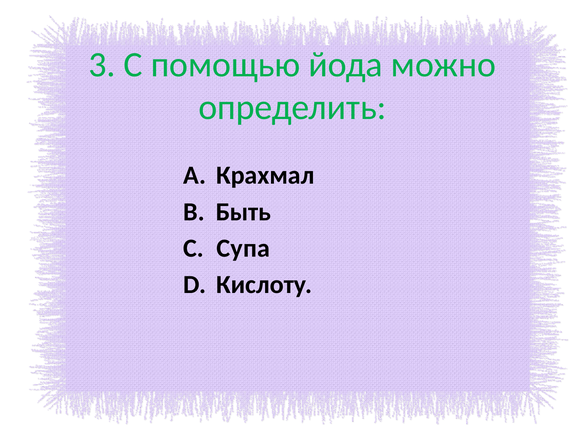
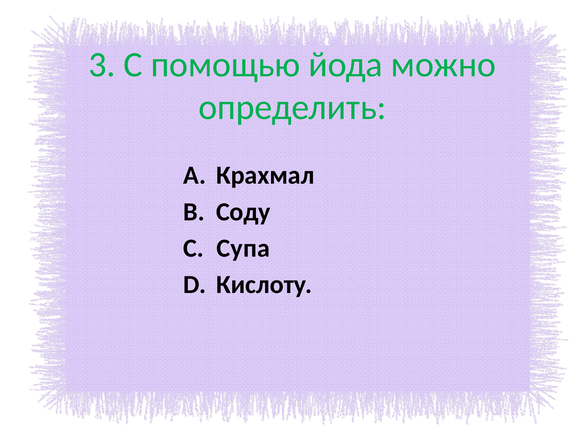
Быть: Быть -> Соду (243, 212)
